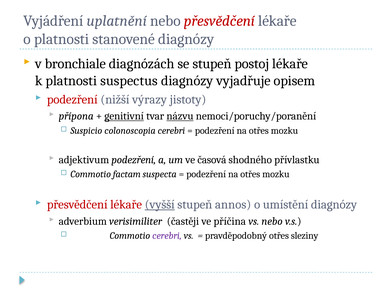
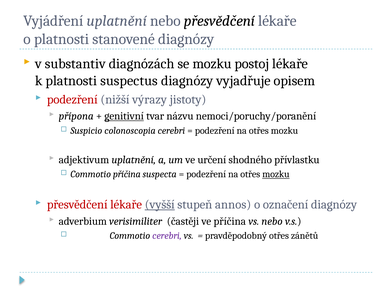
přesvědčení colour: red -> black (219, 21)
bronchiale: bronchiale -> substantiv (75, 64)
se stupeň: stupeň -> mozku (212, 64)
názvu underline: present -> none (180, 116)
adjektivum podezření: podezření -> uplatnění (134, 160)
časová: časová -> určení (212, 160)
Commotio factam: factam -> příčina (127, 174)
mozku underline: none -> present (276, 174)
umístění: umístění -> označení (286, 205)
sleziny: sleziny -> zánětů (305, 236)
